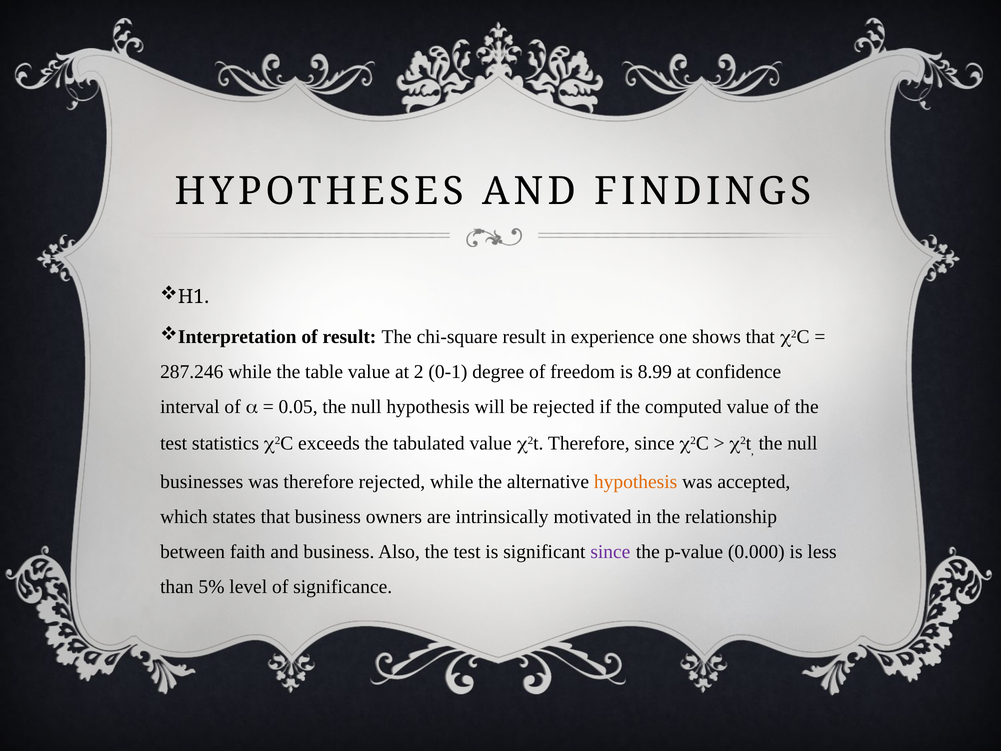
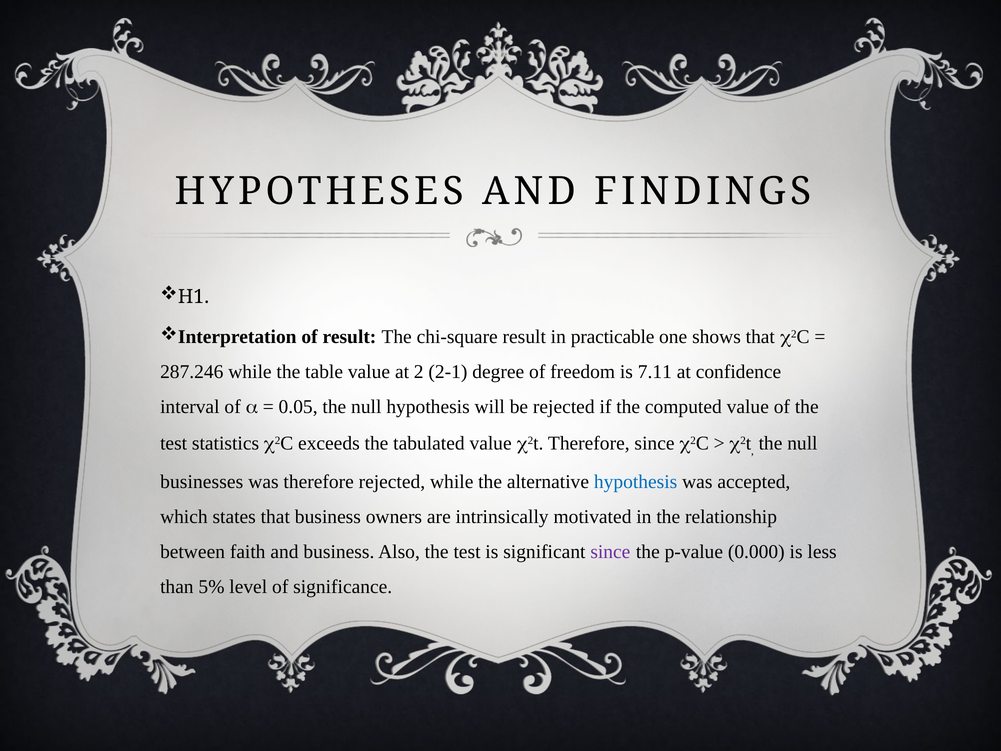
experience: experience -> practicable (613, 337)
0-1: 0-1 -> 2-1 (448, 372)
8.99: 8.99 -> 7.11 (655, 372)
hypothesis colour: orange -> blue (636, 481)
